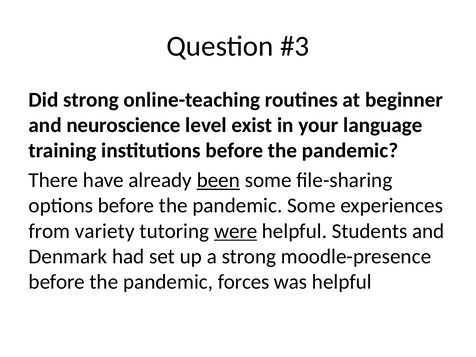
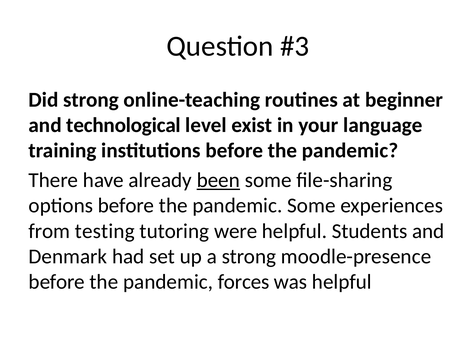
neuroscience: neuroscience -> technological (124, 125)
variety: variety -> testing (105, 231)
were underline: present -> none (236, 231)
